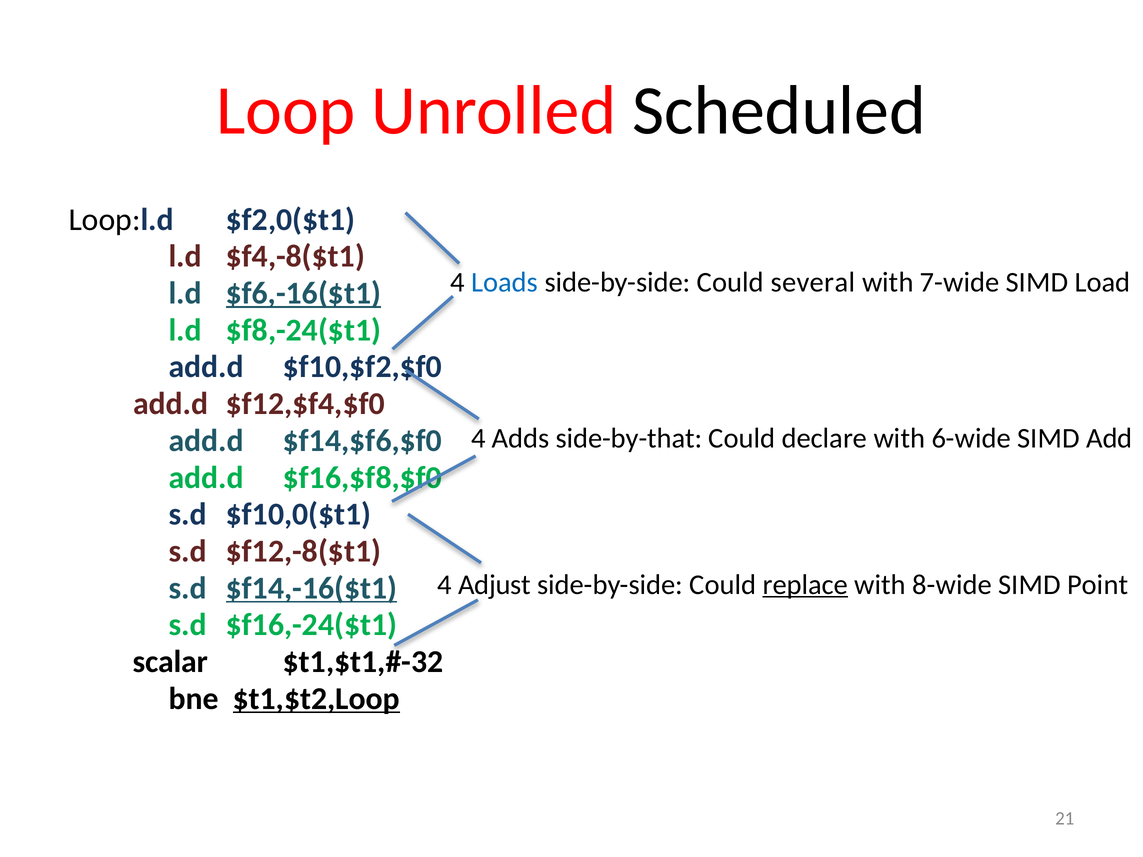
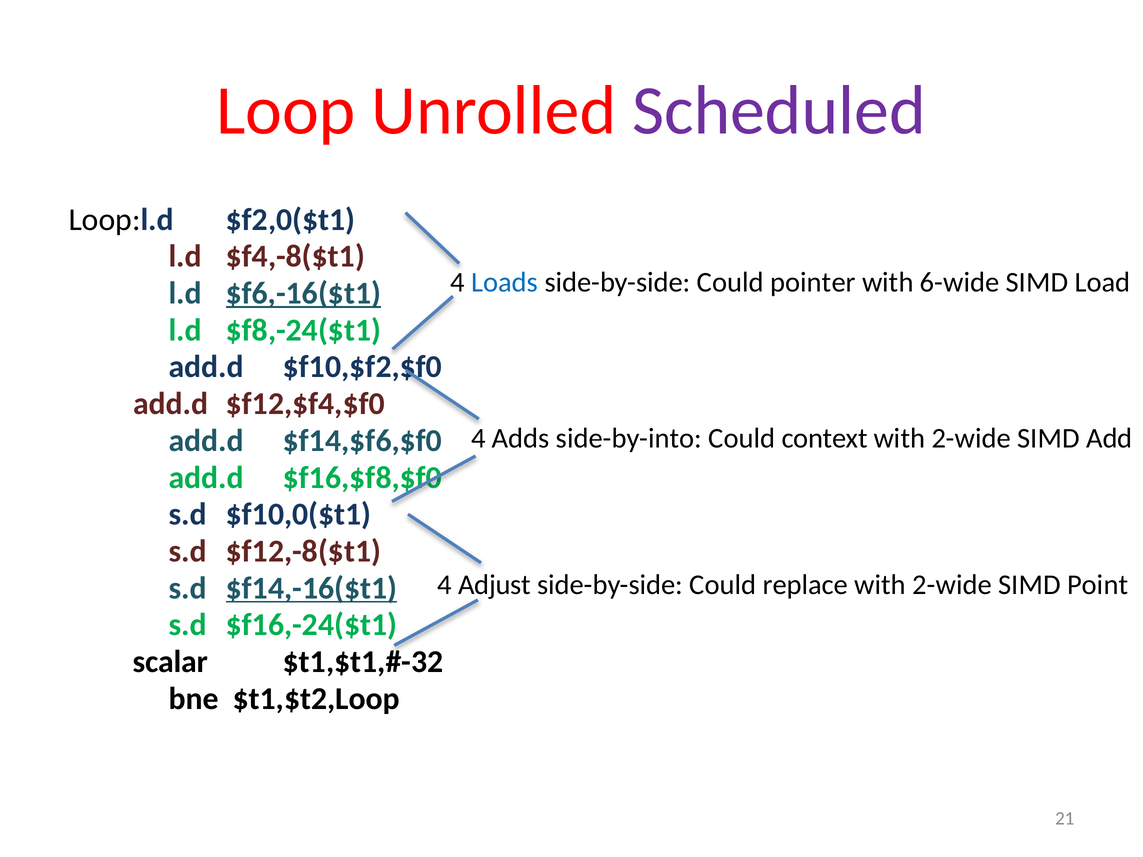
Scheduled colour: black -> purple (779, 111)
several: several -> pointer (813, 283)
7-wide: 7-wide -> 6-wide (960, 283)
side-by-that: side-by-that -> side-by-into (629, 439)
declare: declare -> context (825, 439)
6-wide: 6-wide -> 2-wide (971, 439)
replace underline: present -> none (805, 585)
8-wide: 8-wide -> 2-wide (952, 585)
$t1,$t2,Loop underline: present -> none (316, 699)
